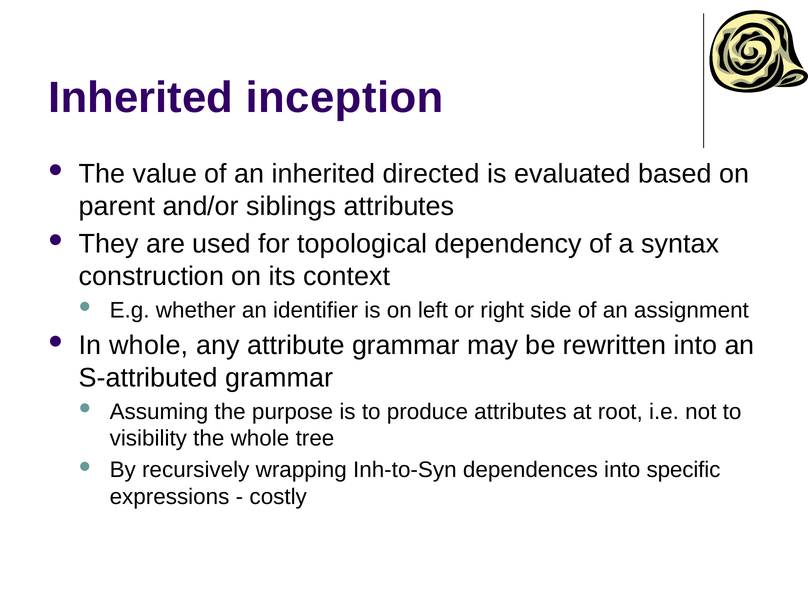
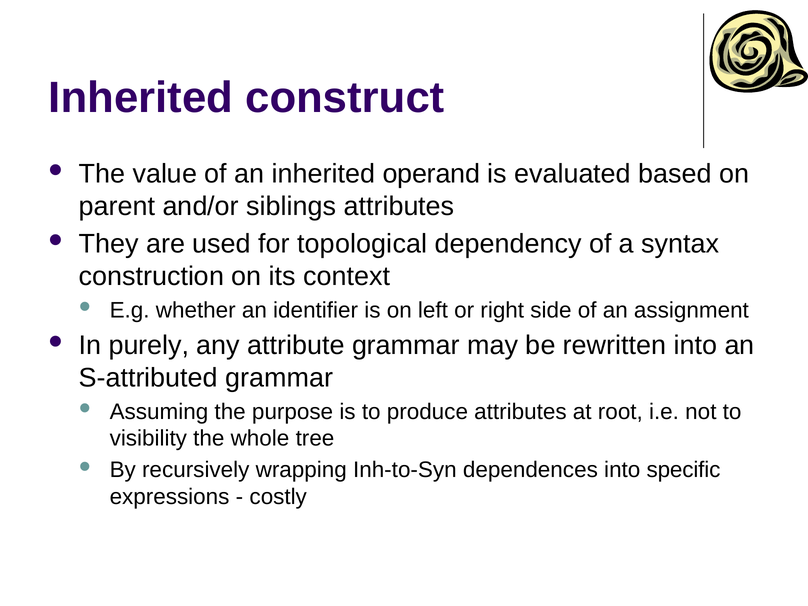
inception: inception -> construct (345, 98)
directed: directed -> operand (431, 174)
In whole: whole -> purely (149, 345)
